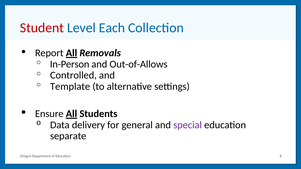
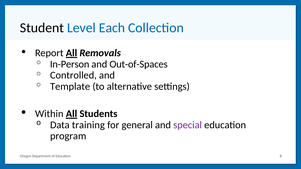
Student colour: red -> black (42, 28)
Out-of-Allows: Out-of-Allows -> Out-of-Spaces (139, 64)
Ensure: Ensure -> Within (49, 114)
delivery: delivery -> training (88, 125)
separate: separate -> program (68, 136)
